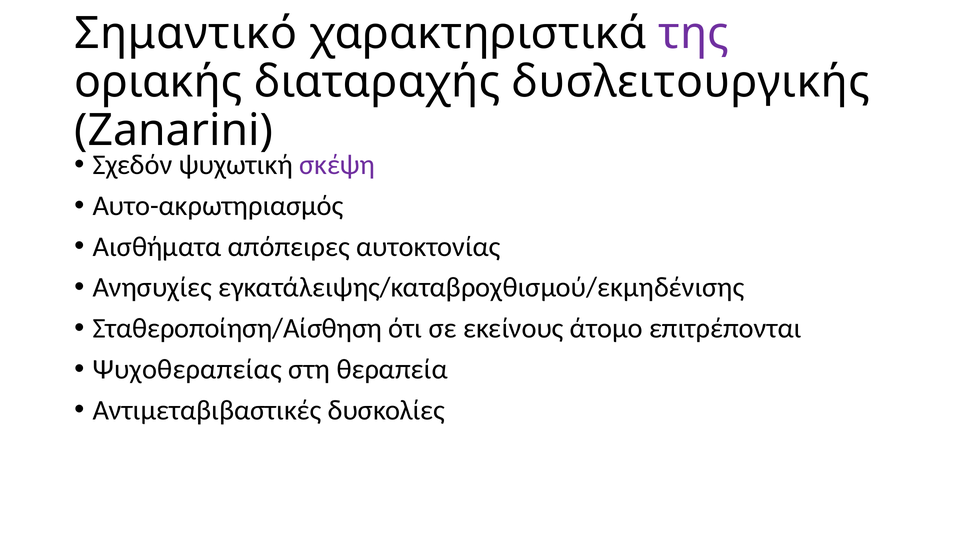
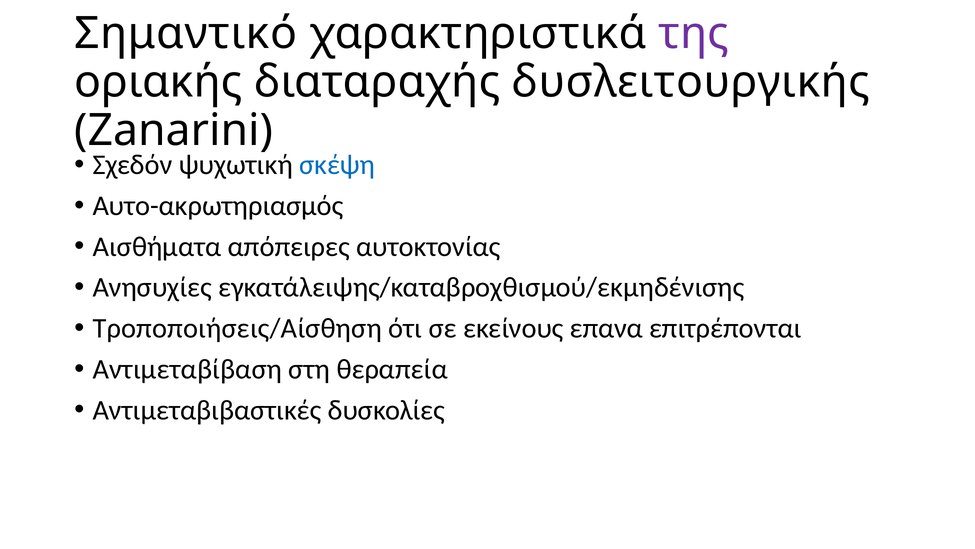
σκέψη colour: purple -> blue (337, 165)
Σταθεροποίηση/Αίσθηση: Σταθεροποίηση/Αίσθηση -> Τροποποιήσεις/Αίσθηση (237, 328)
άτομο: άτομο -> επανα (606, 328)
Ψυχοθεραπείας: Ψυχοθεραπείας -> Αντιμεταβίβαση (187, 369)
